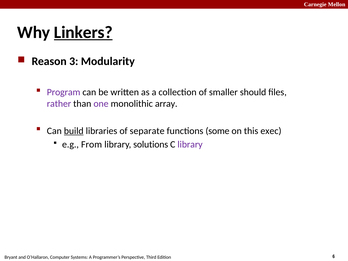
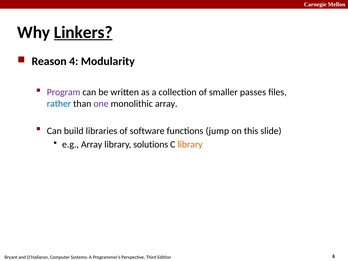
3: 3 -> 4 (74, 61)
should: should -> passes (253, 92)
rather colour: purple -> blue (59, 104)
build underline: present -> none (74, 131)
separate: separate -> software (147, 131)
some: some -> jump (217, 131)
exec: exec -> slide (271, 131)
e.g From: From -> Array (92, 144)
library colour: purple -> orange (190, 144)
